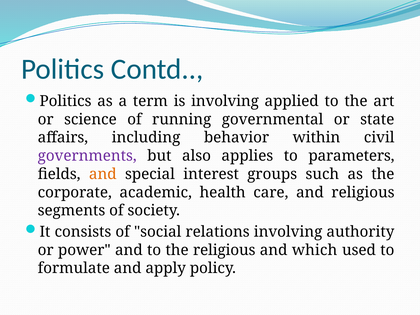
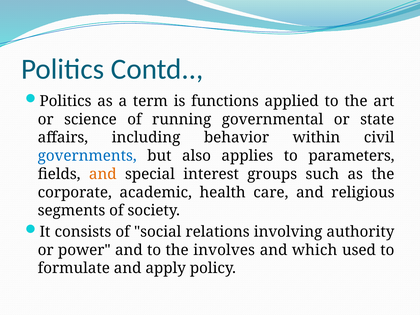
is involving: involving -> functions (225, 101)
governments colour: purple -> blue (87, 156)
the religious: religious -> involves (224, 250)
